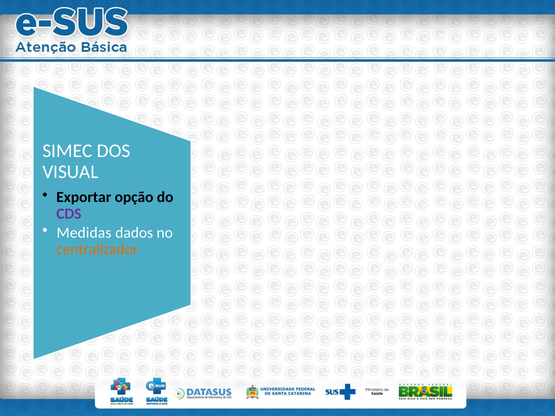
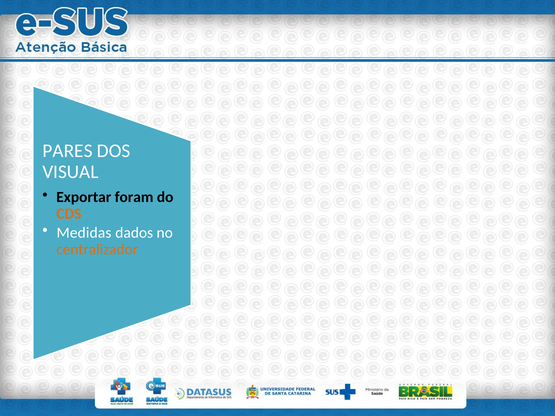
SIMEC: SIMEC -> PARES (67, 151)
opção: opção -> foram (134, 197)
CDS colour: purple -> orange (69, 214)
